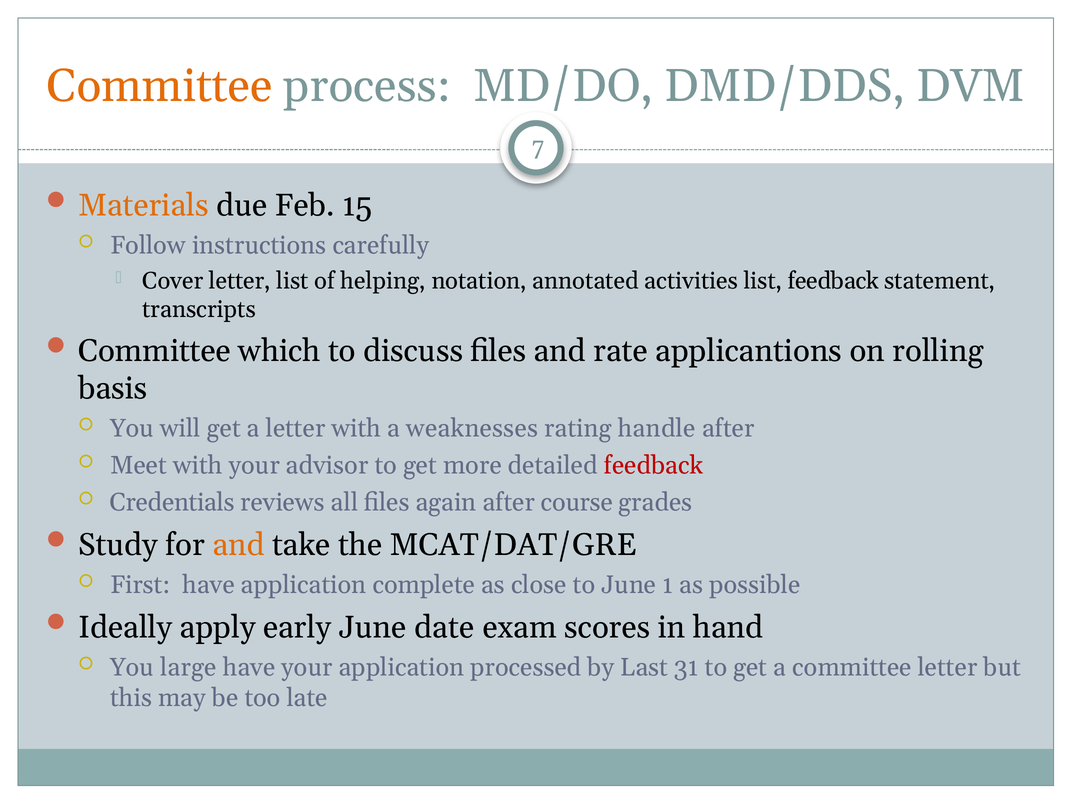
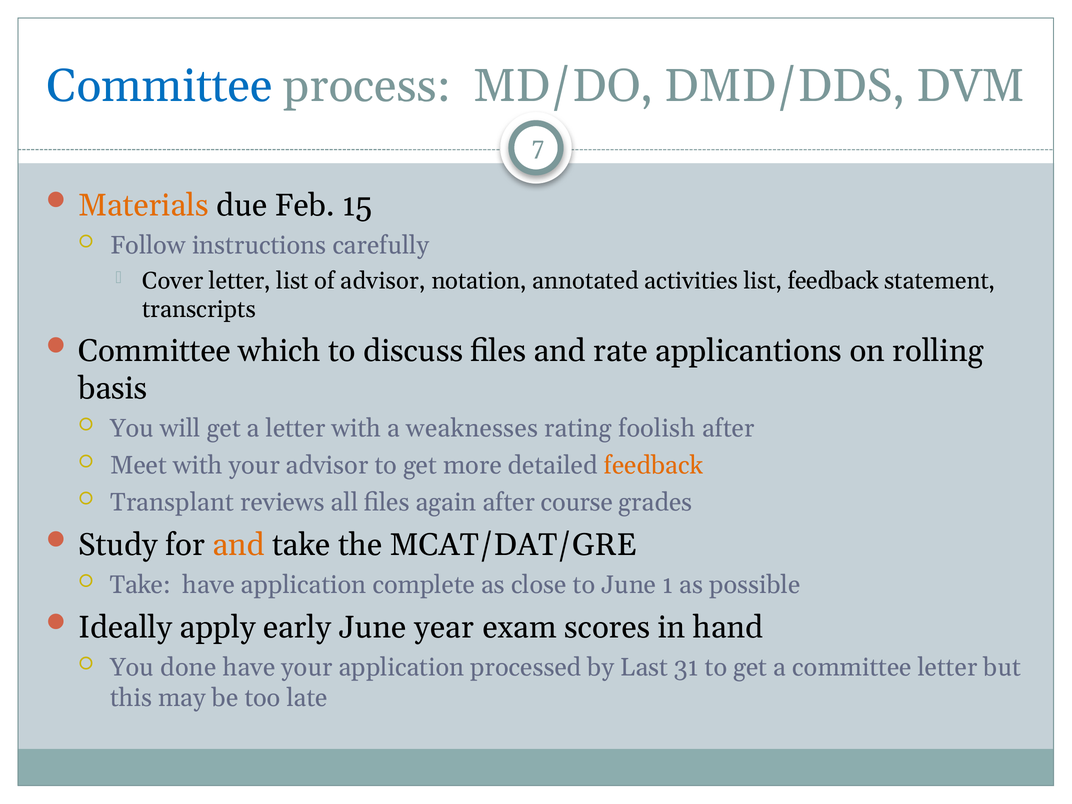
Committee colour: orange -> blue (160, 86)
of helping: helping -> advisor (383, 281)
handle: handle -> foolish (657, 428)
feedback colour: red -> orange (653, 465)
Credentials: Credentials -> Transplant (172, 502)
First: First -> Take (140, 585)
date: date -> year (444, 627)
large: large -> done (188, 667)
